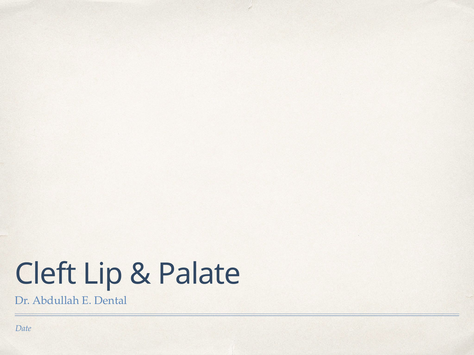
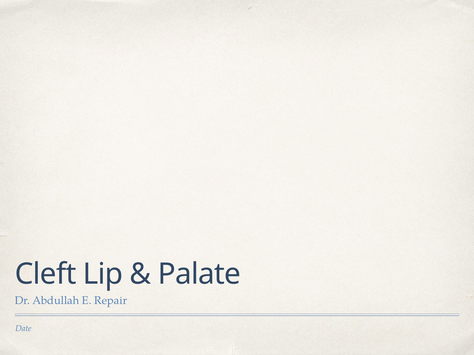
Dental: Dental -> Repair (111, 301)
